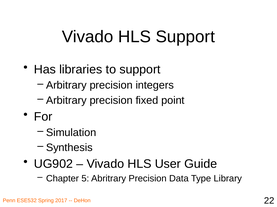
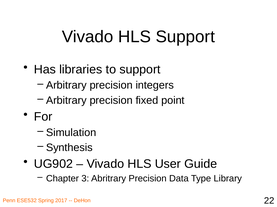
5: 5 -> 3 (85, 179)
